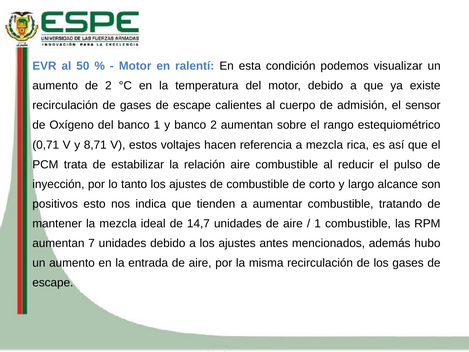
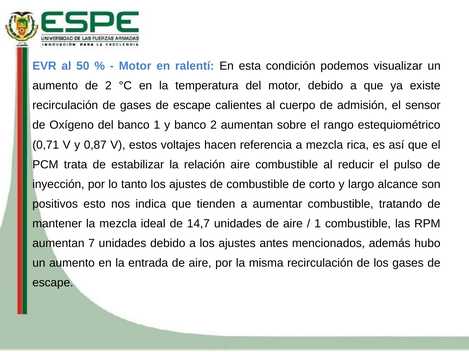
8,71: 8,71 -> 0,87 (95, 145)
